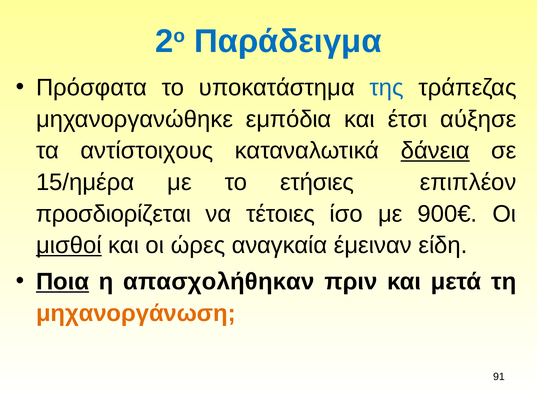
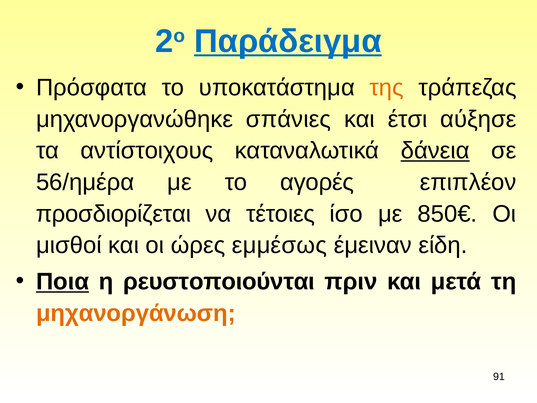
Παράδειγμα underline: none -> present (288, 41)
της colour: blue -> orange (387, 88)
εμπόδια: εμπόδια -> σπάνιες (289, 119)
15/ημέρα: 15/ημέρα -> 56/ημέρα (85, 182)
ετήσιες: ετήσιες -> αγορές (317, 182)
900€: 900€ -> 850€ (447, 214)
μισθοί underline: present -> none (69, 245)
αναγκαία: αναγκαία -> εμμέσως (279, 245)
απασχολήθηκαν: απασχολήθηκαν -> ρευστοποιούνται (219, 282)
